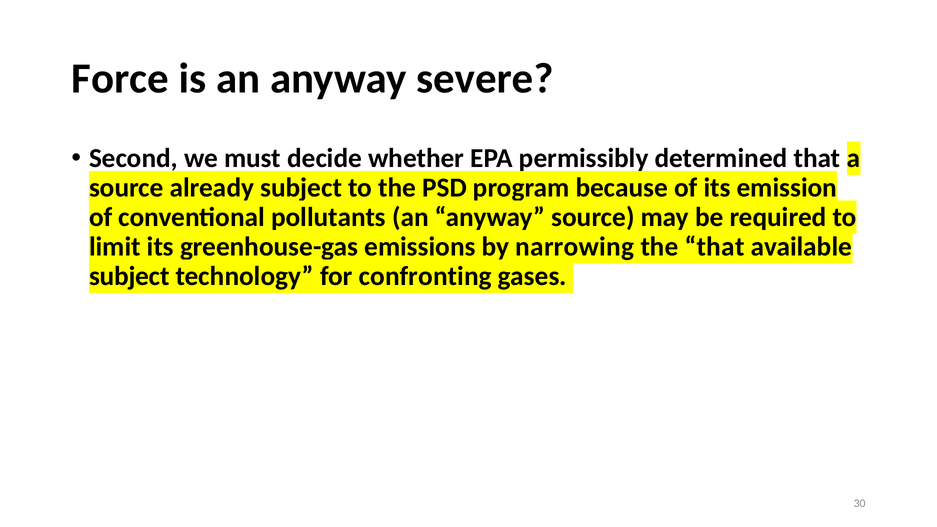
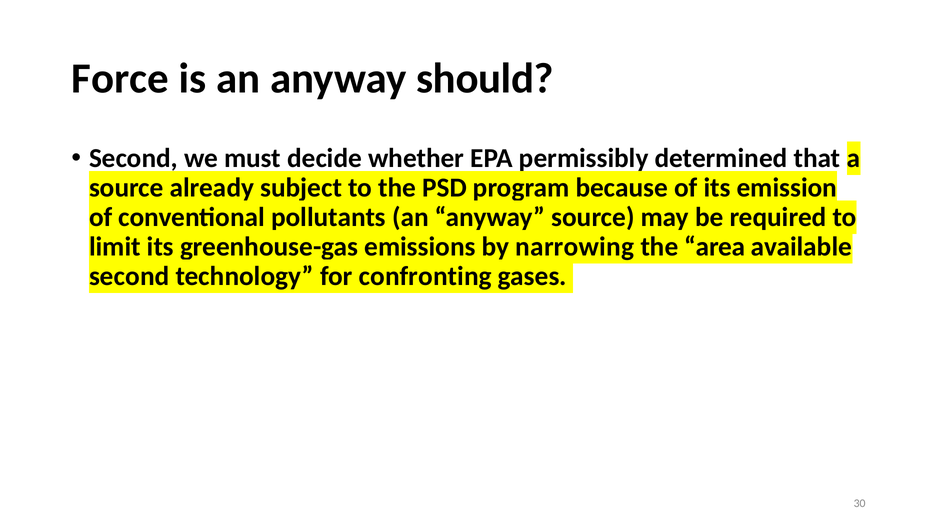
severe: severe -> should (485, 79)
the that: that -> area (715, 247)
subject: subject -> second (129, 277)
